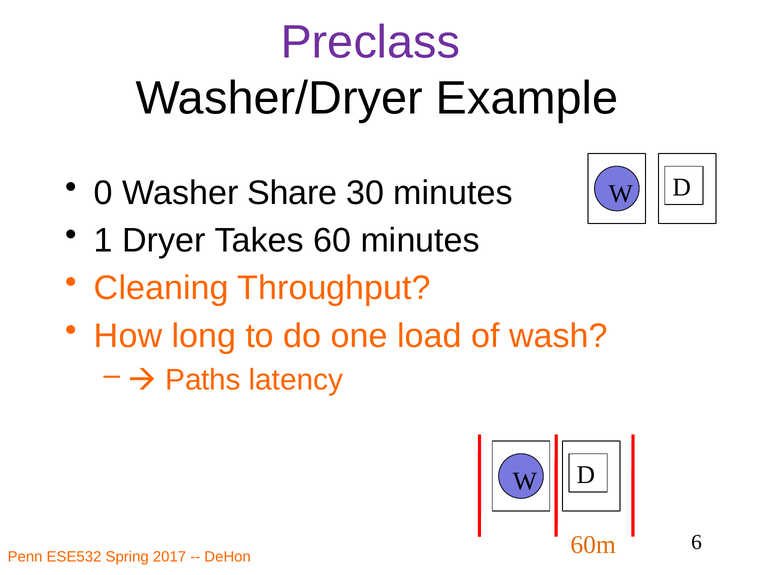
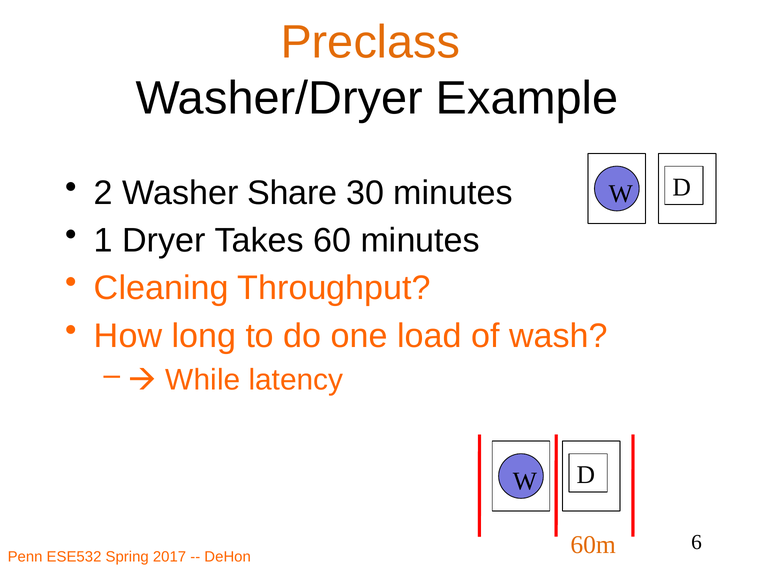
Preclass colour: purple -> orange (370, 42)
0: 0 -> 2 (103, 193)
Paths: Paths -> While (203, 380)
